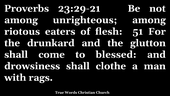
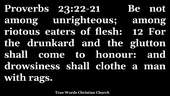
23:29-21: 23:29-21 -> 23:22-21 (79, 8)
51: 51 -> 12 (138, 31)
blessed: blessed -> honour (116, 54)
